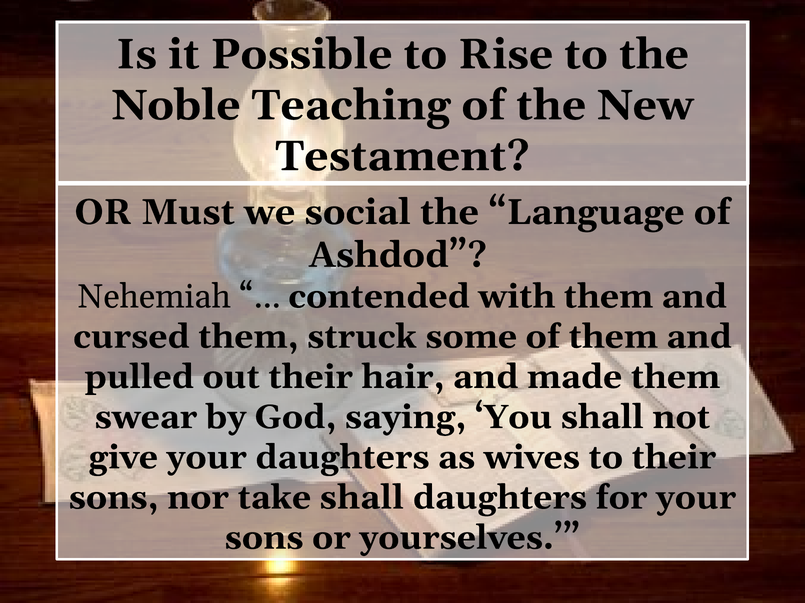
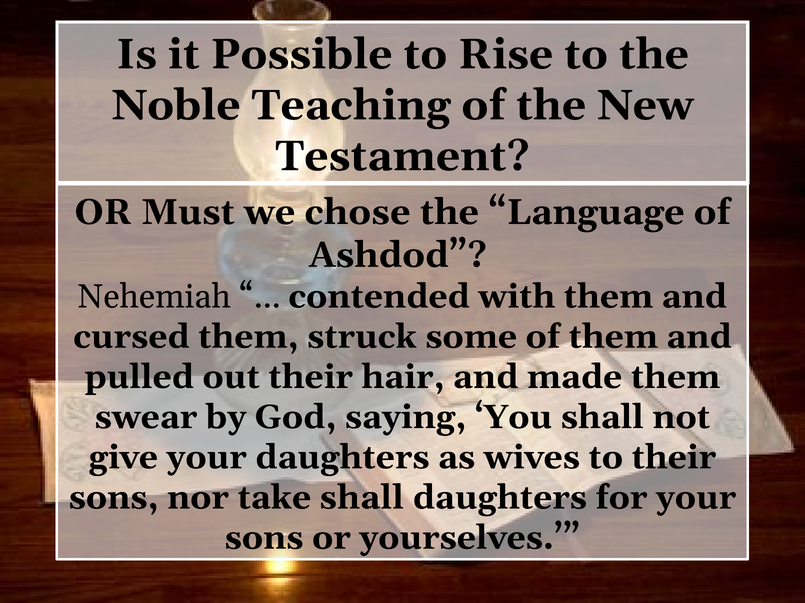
social: social -> chose (357, 212)
